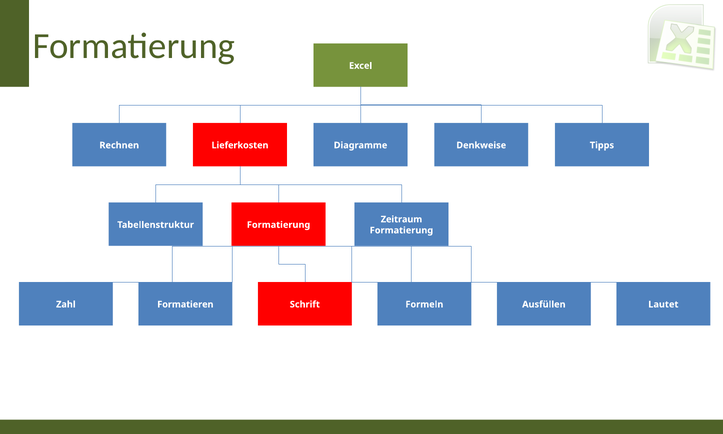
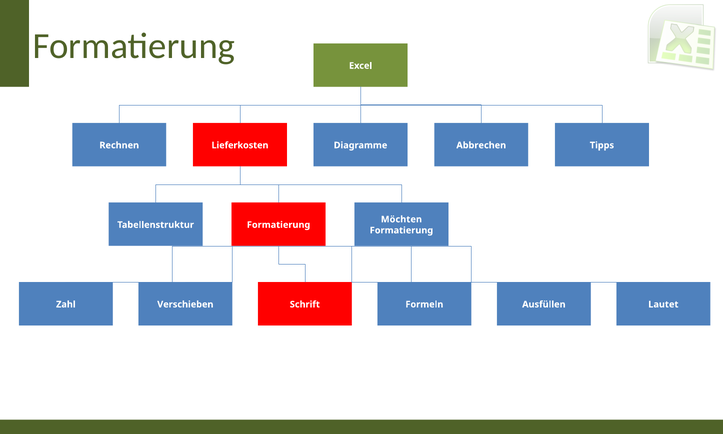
Denkweise: Denkweise -> Abbrechen (481, 145)
Zeitraum: Zeitraum -> Möchten (401, 219)
Formatieren: Formatieren -> Verschieben (185, 304)
